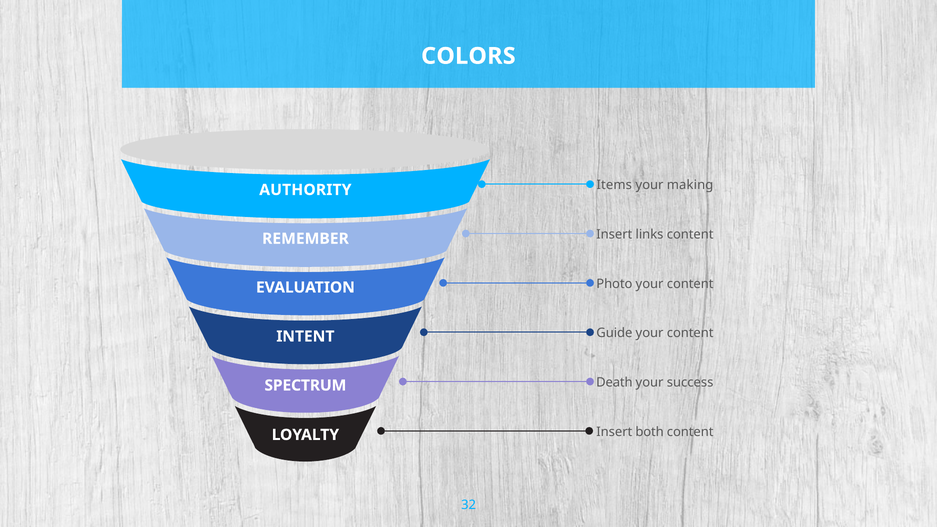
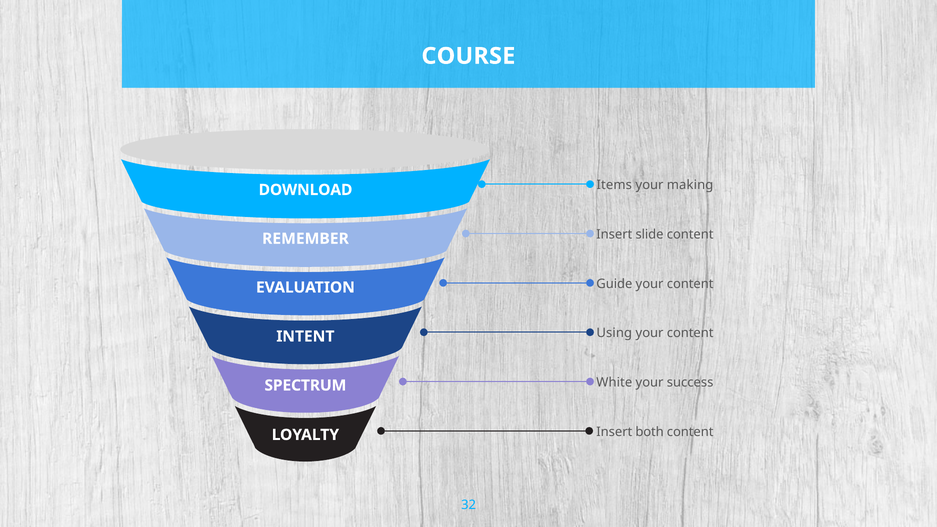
COLORS: COLORS -> COURSE (468, 56)
AUTHORITY: AUTHORITY -> DOWNLOAD (306, 190)
links: links -> slide (650, 234)
Photo: Photo -> Guide (614, 284)
Guide: Guide -> Using (614, 333)
Death: Death -> White (614, 382)
